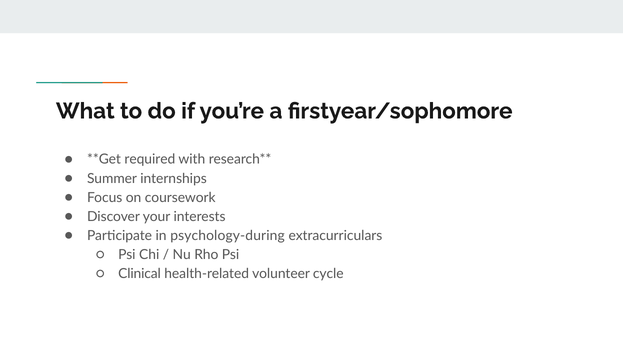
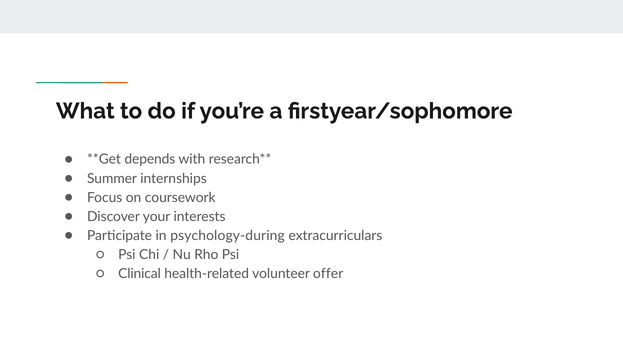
required: required -> depends (150, 160)
cycle: cycle -> offer (328, 274)
